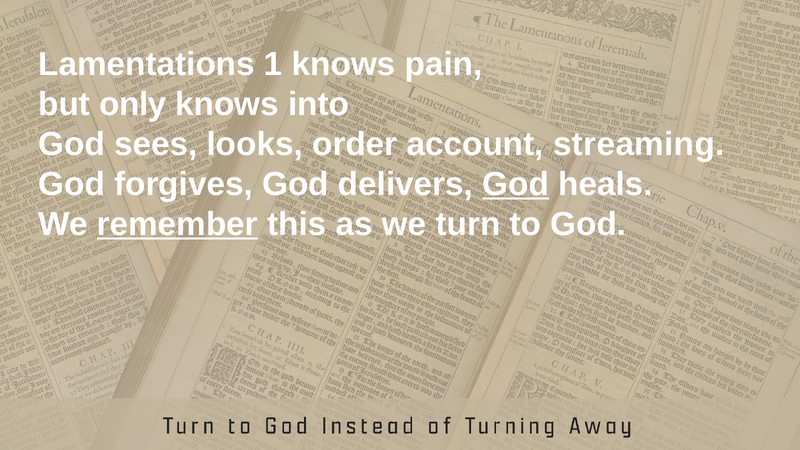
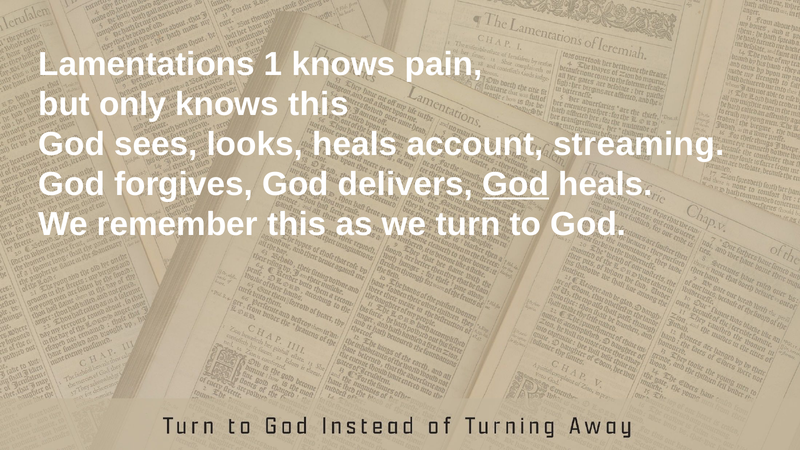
knows into: into -> this (318, 104)
looks order: order -> heals (355, 144)
remember underline: present -> none (177, 224)
